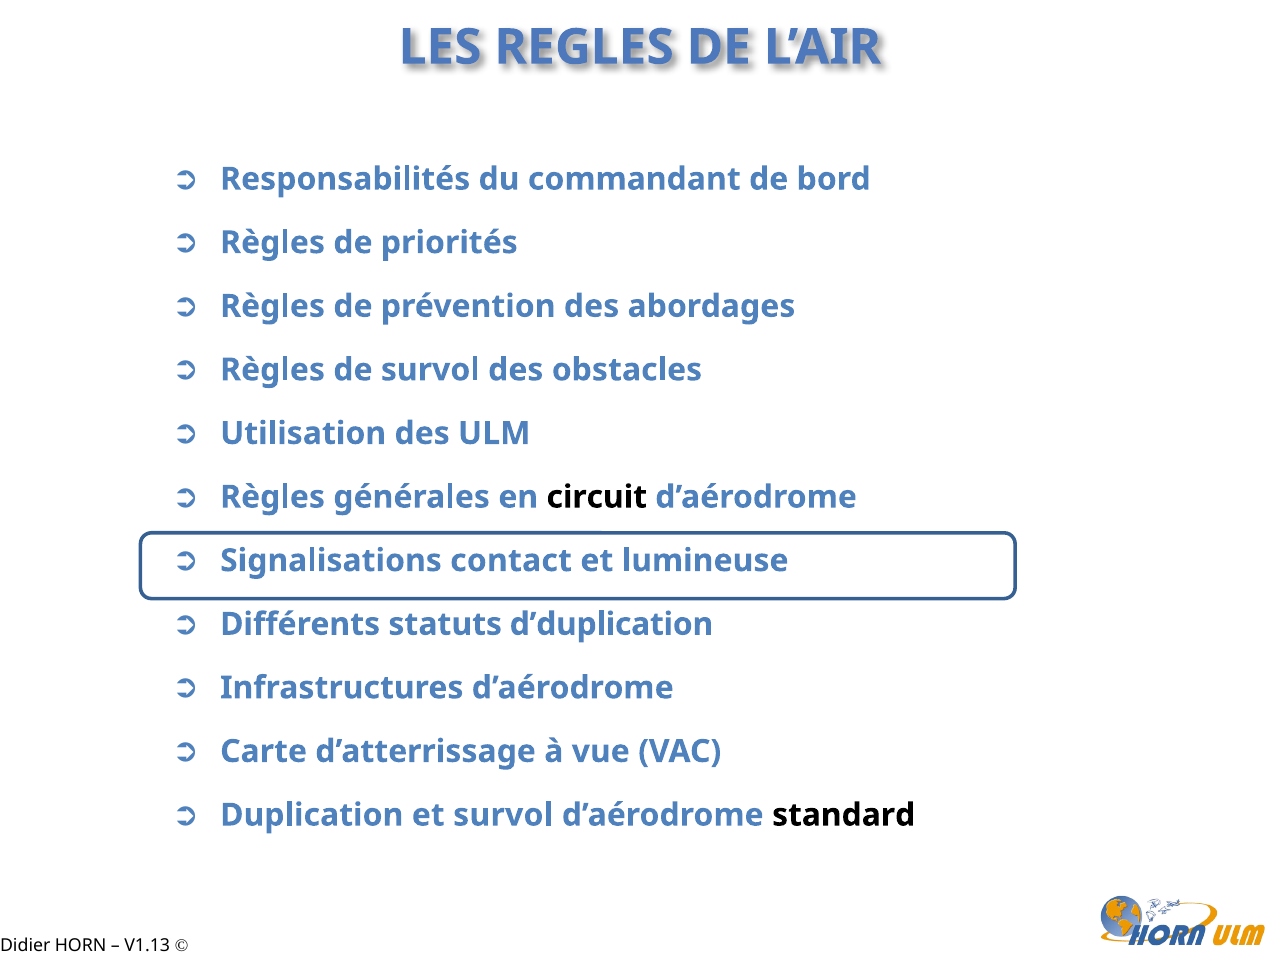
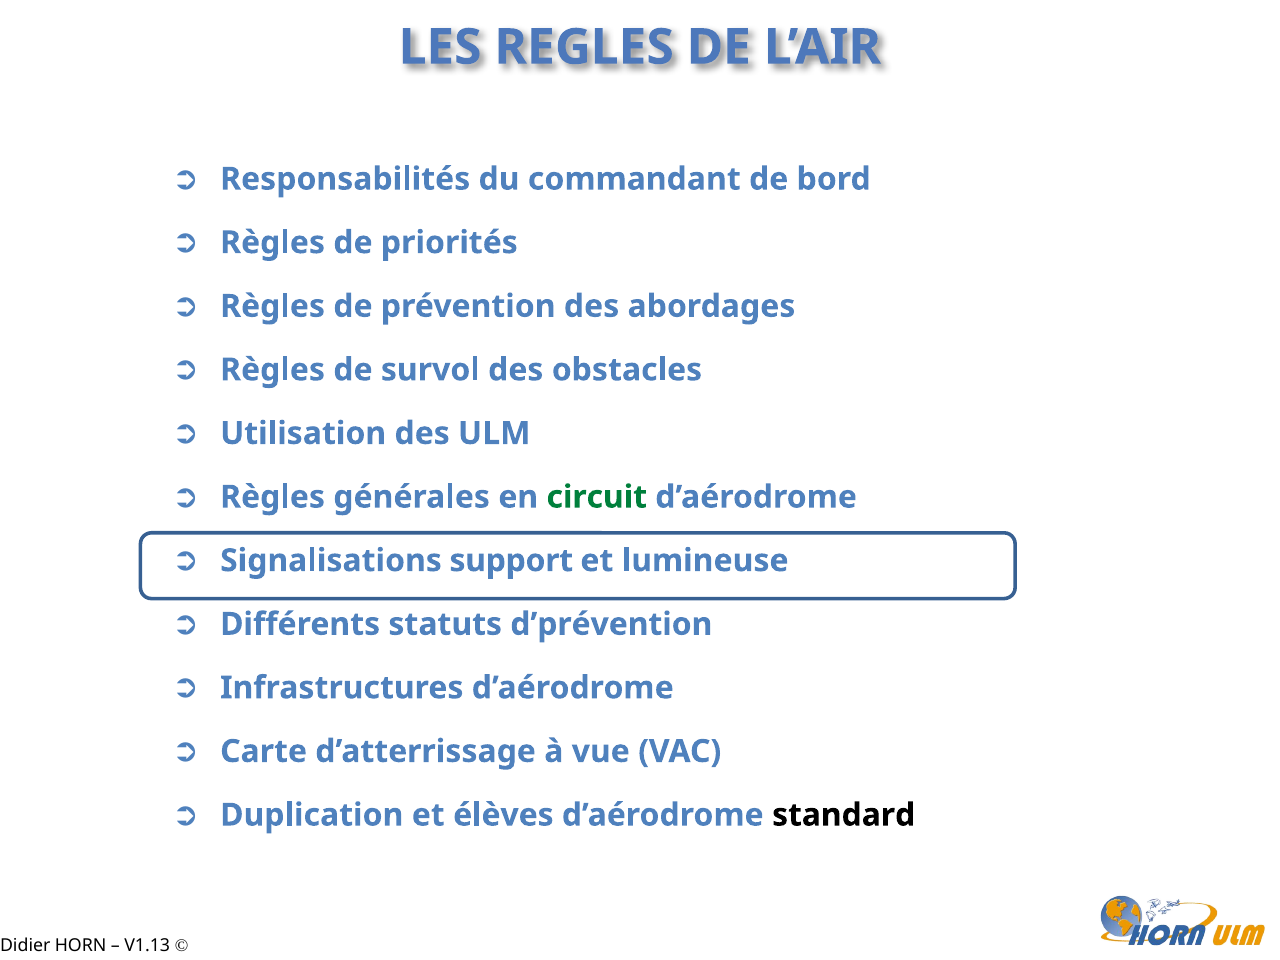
circuit colour: black -> green (597, 497)
contact: contact -> support (511, 561)
d’duplication: d’duplication -> d’prévention (611, 624)
et survol: survol -> élèves (503, 815)
